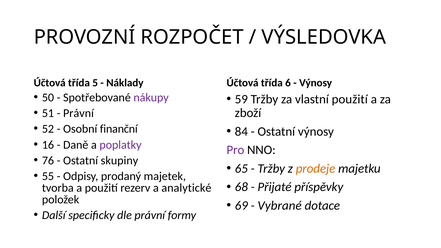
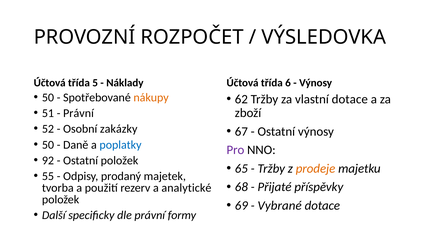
nákupy colour: purple -> orange (151, 98)
59: 59 -> 62 (241, 99)
vlastní použití: použití -> dotace (350, 99)
finanční: finanční -> zakázky (119, 129)
84: 84 -> 67 (241, 132)
16: 16 -> 50 (48, 145)
poplatky colour: purple -> blue (121, 145)
76: 76 -> 92 (48, 161)
Ostatní skupiny: skupiny -> položek (120, 161)
